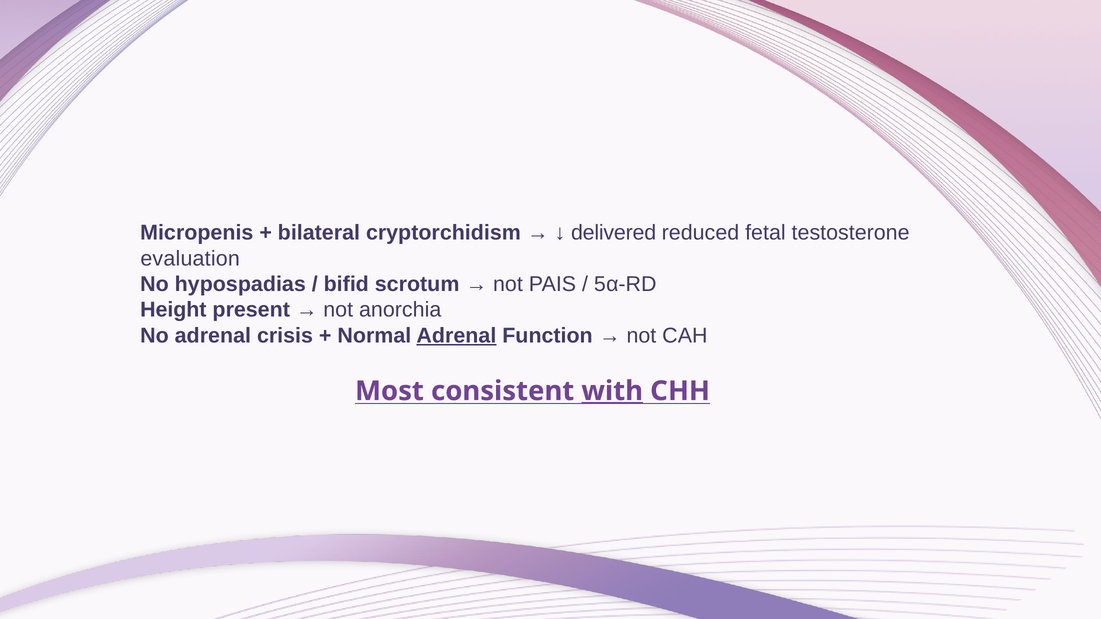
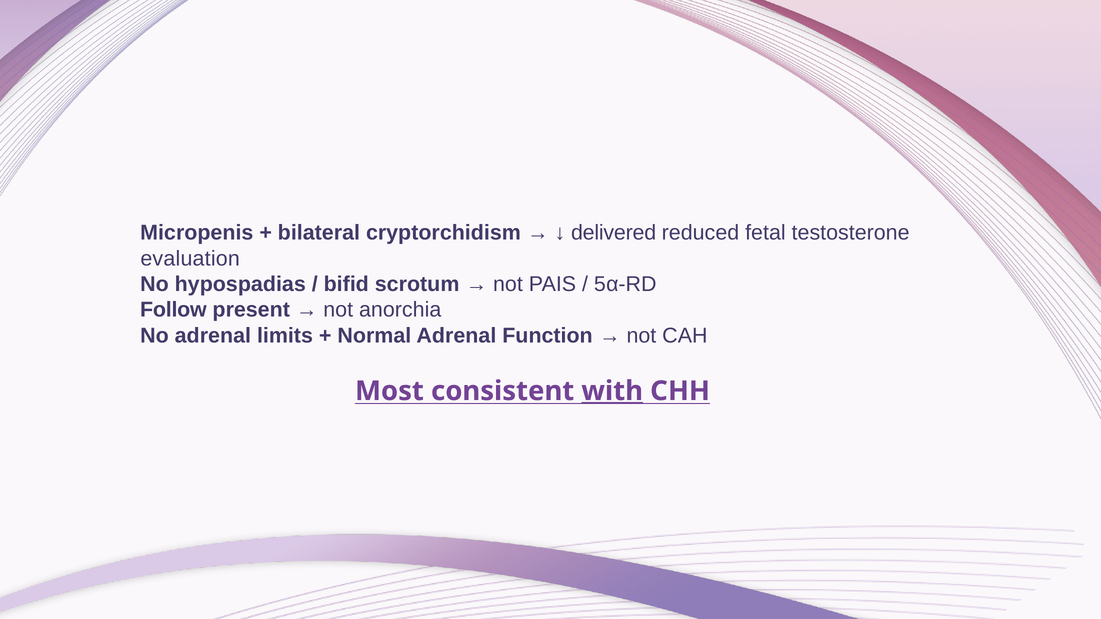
Height: Height -> Follow (173, 310)
crisis: crisis -> limits (285, 336)
Adrenal underline: present -> none (456, 336)
